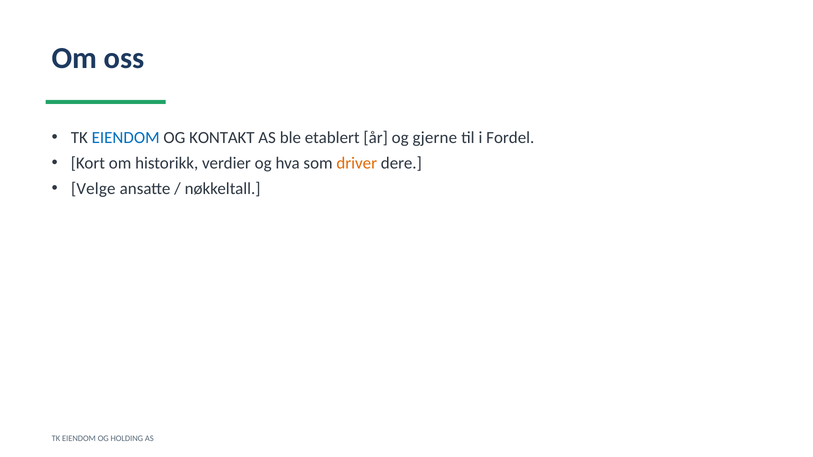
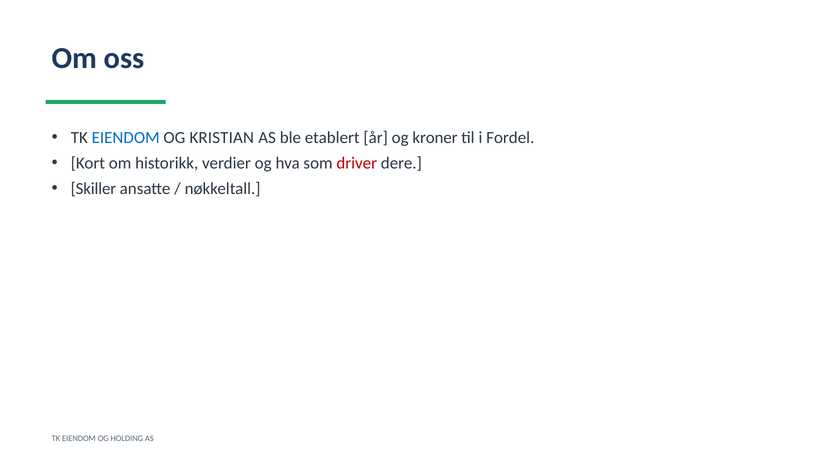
KONTAKT: KONTAKT -> KRISTIAN (222, 138)
gjerne: gjerne -> kroner (435, 138)
driver colour: orange -> red (357, 163)
Velge: Velge -> Skiller (93, 189)
